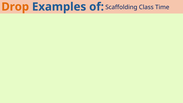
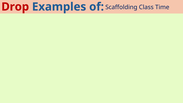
Drop colour: orange -> red (15, 7)
